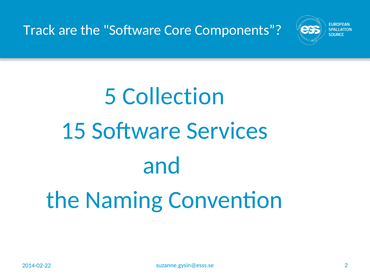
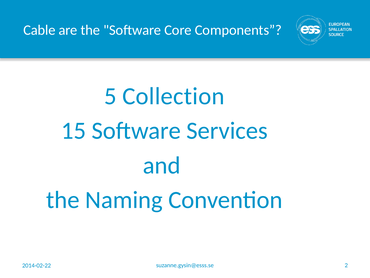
Track: Track -> Cable (39, 30)
